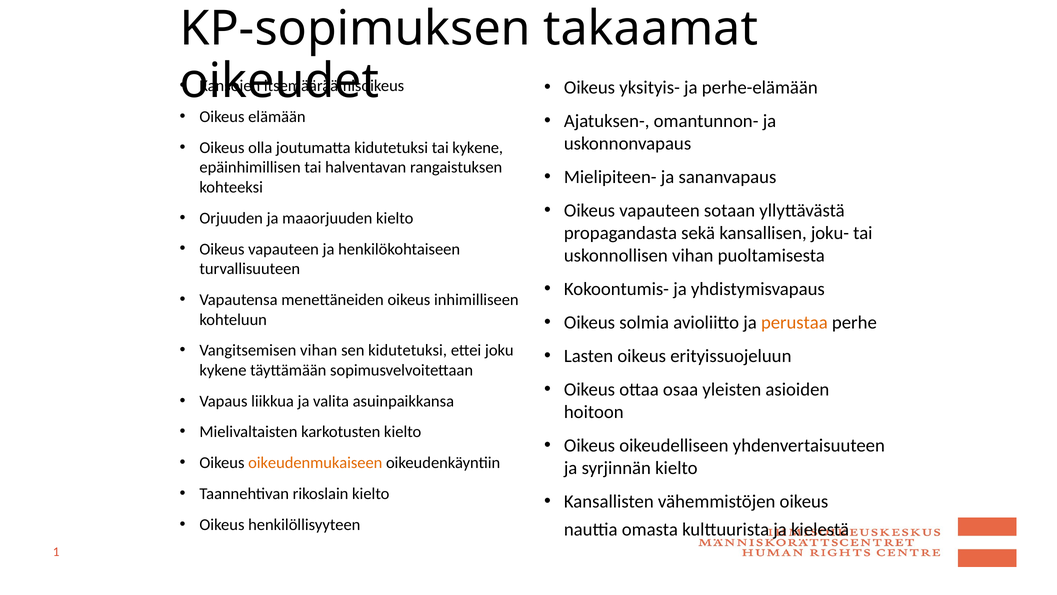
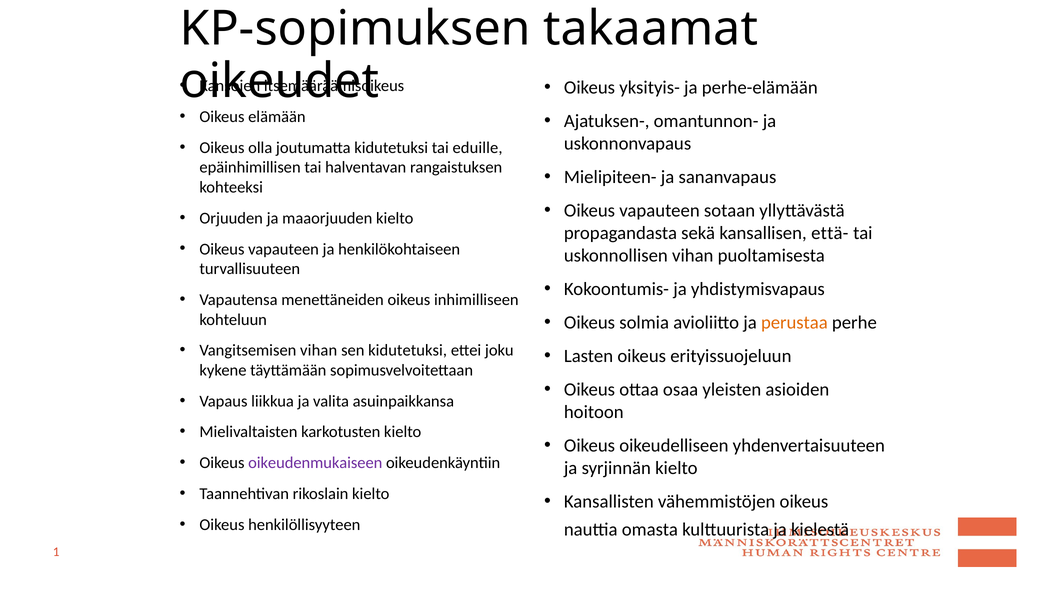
tai kykene: kykene -> eduille (478, 148)
joku-: joku- -> että- (830, 233)
oikeudenmukaiseen colour: orange -> purple (315, 463)
